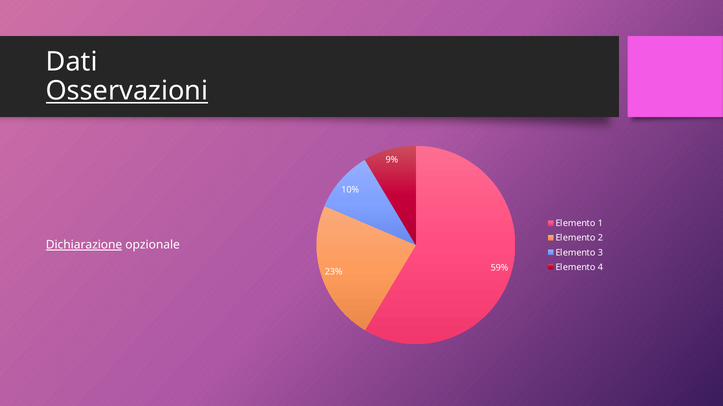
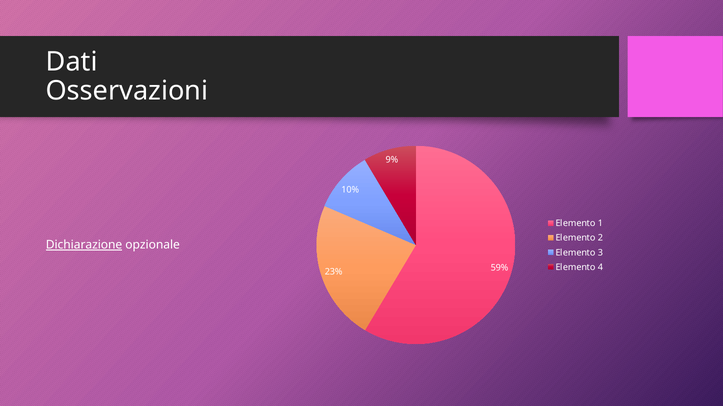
Osservazioni underline: present -> none (127, 91)
